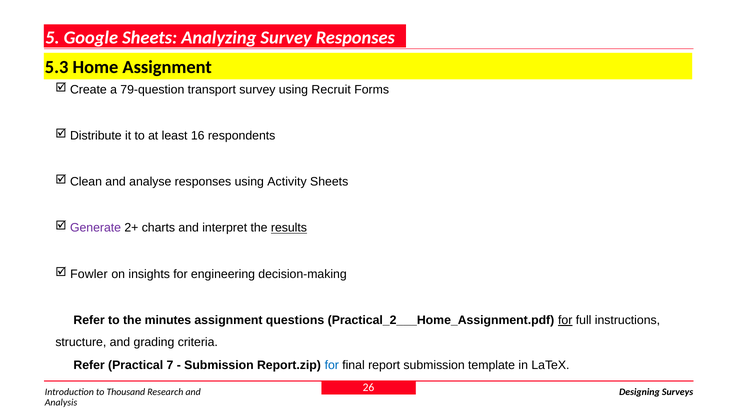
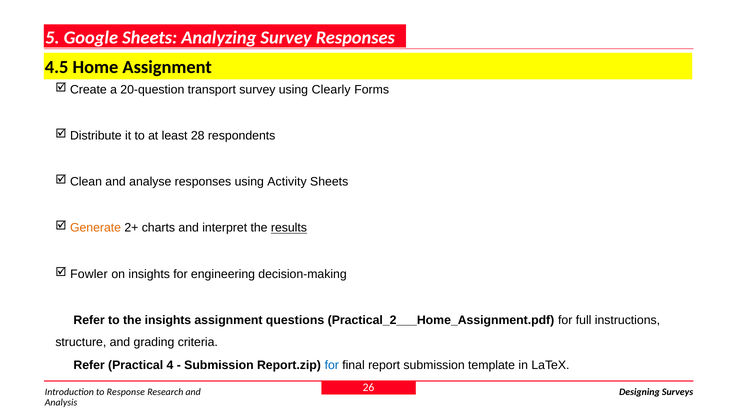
5.3: 5.3 -> 4.5 (57, 67)
79-question: 79-question -> 20-question (152, 90)
Recruit: Recruit -> Clearly (331, 90)
16: 16 -> 28 (198, 136)
Generate colour: purple -> orange (96, 228)
the minutes: minutes -> insights (168, 321)
for underline: present -> none (565, 321)
7: 7 -> 4 (170, 366)
Thousand: Thousand -> Response (126, 392)
